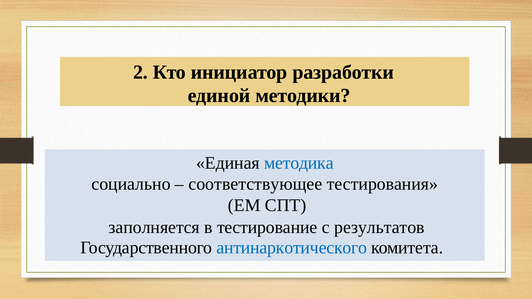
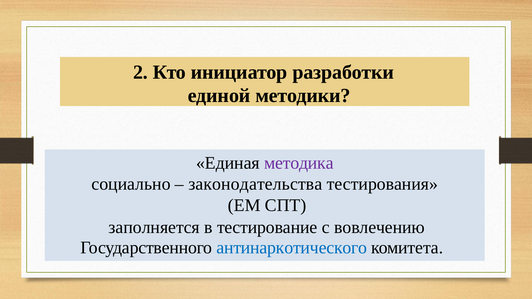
методика colour: blue -> purple (299, 163)
соответствующее: соответствующее -> законодательства (255, 184)
результатов: результатов -> вовлечению (380, 227)
